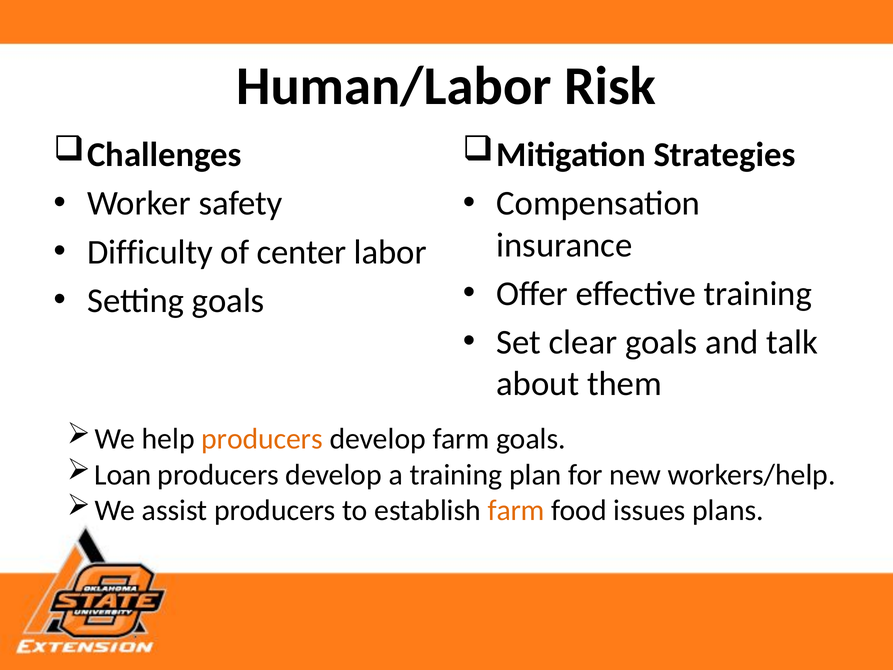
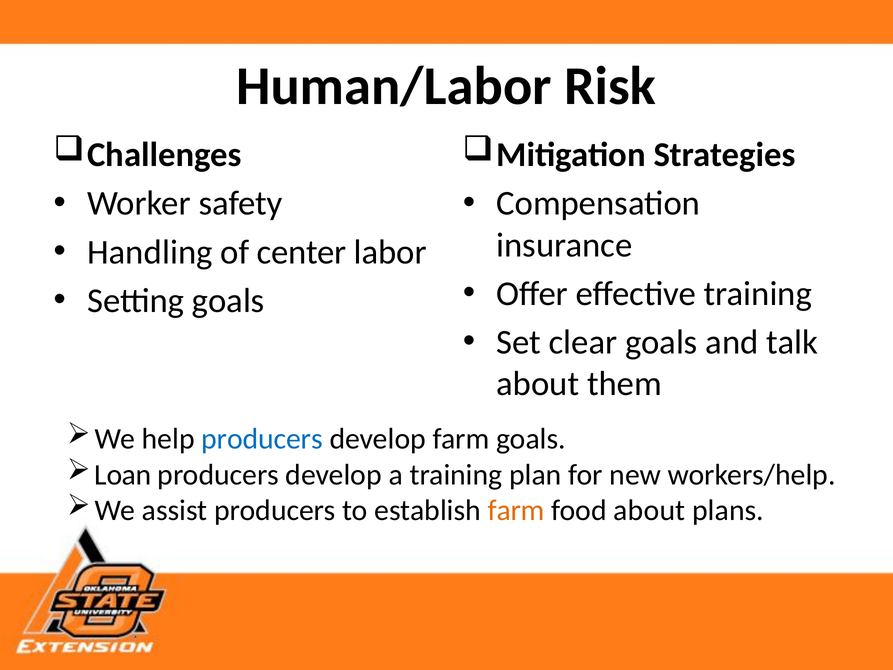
Difficulty: Difficulty -> Handling (150, 252)
producers colour: orange -> blue (262, 439)
food issues: issues -> about (649, 510)
